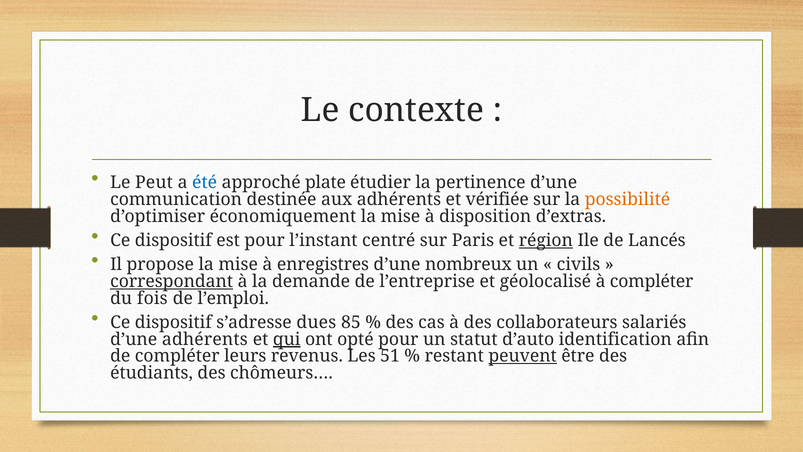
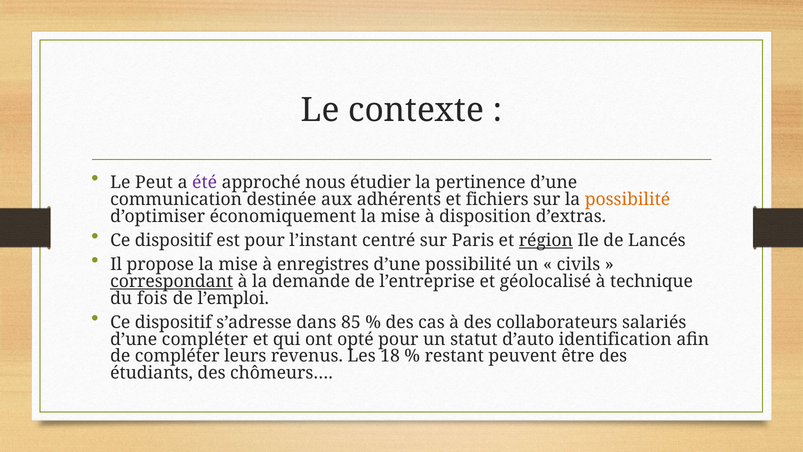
été colour: blue -> purple (205, 182)
plate: plate -> nous (325, 182)
vérifiée: vérifiée -> fichiers (497, 199)
d’une nombreux: nombreux -> possibilité (468, 264)
à compléter: compléter -> technique (652, 281)
dues: dues -> dans (316, 322)
d’une adhérents: adhérents -> compléter (205, 339)
qui underline: present -> none (287, 339)
51: 51 -> 18 (390, 356)
peuvent underline: present -> none (523, 356)
